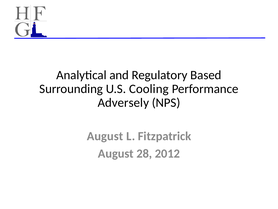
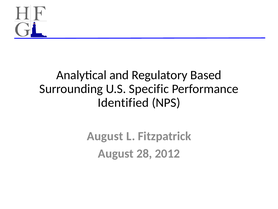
Cooling: Cooling -> Specific (149, 89)
Adversely: Adversely -> Identified (123, 103)
